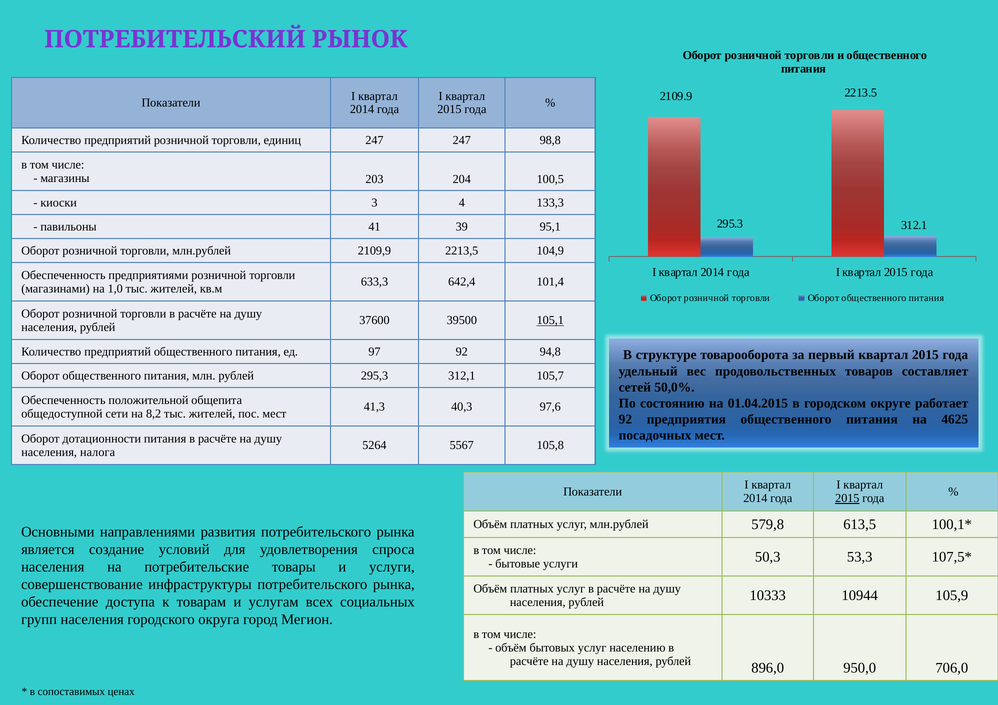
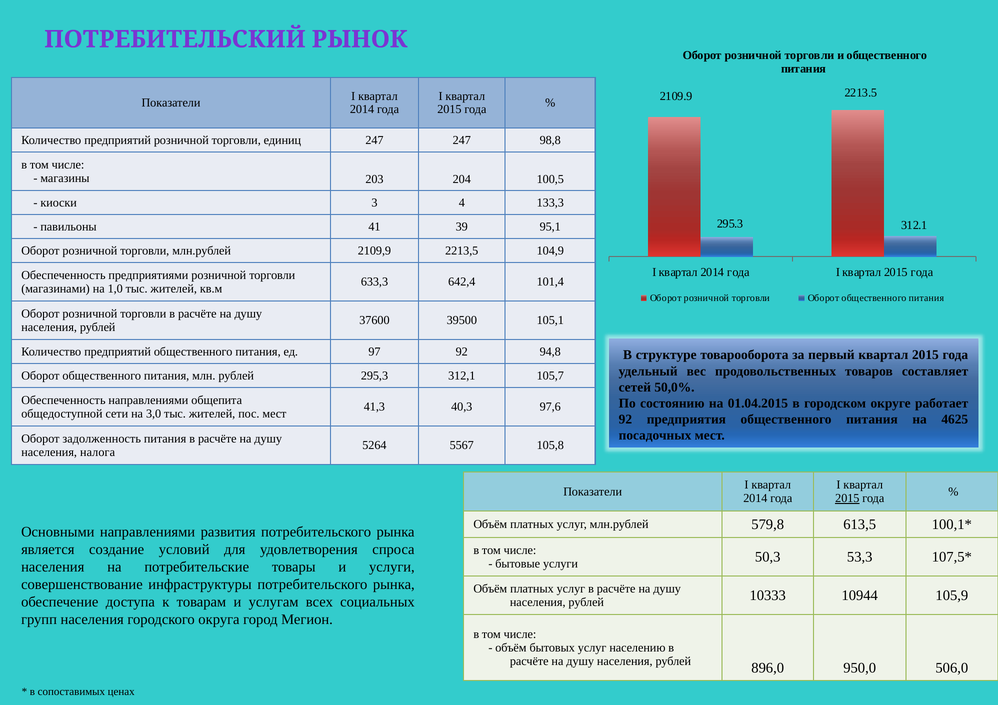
105,1 underline: present -> none (550, 321)
Обеспеченность положительной: положительной -> направлениями (148, 400)
8,2: 8,2 -> 3,0 (154, 414)
дотационности: дотационности -> задолженность (102, 439)
706,0: 706,0 -> 506,0 (952, 668)
